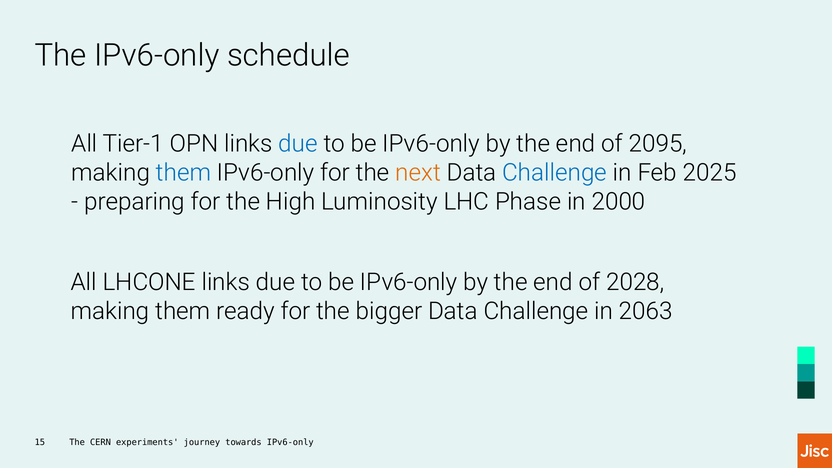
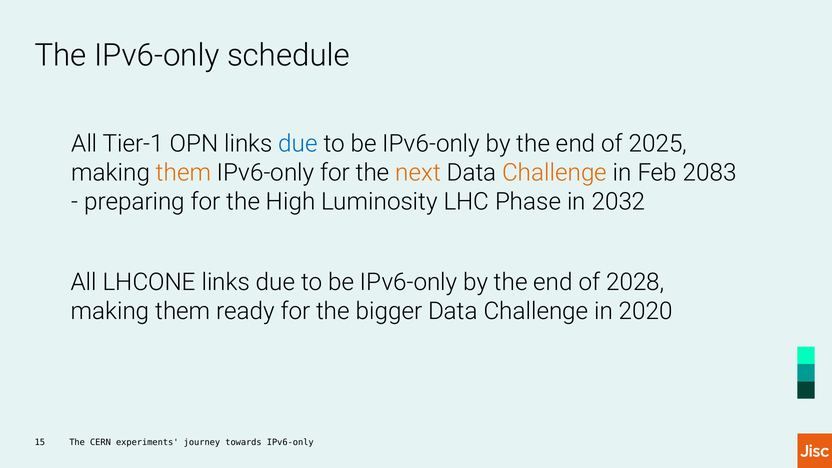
2095: 2095 -> 2025 (658, 144)
them colour: blue -> orange (183, 173)
Challenge colour: blue -> orange (555, 173)
2025: 2025 -> 2083 (710, 173)
2000: 2000 -> 2032 (619, 202)
2063: 2063 -> 2020 (646, 311)
